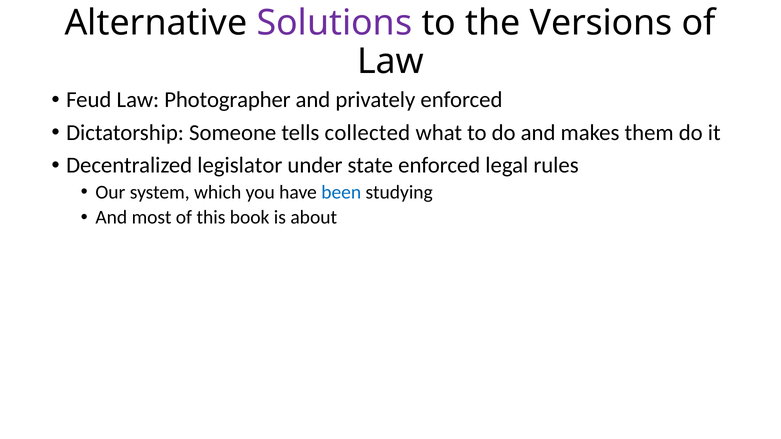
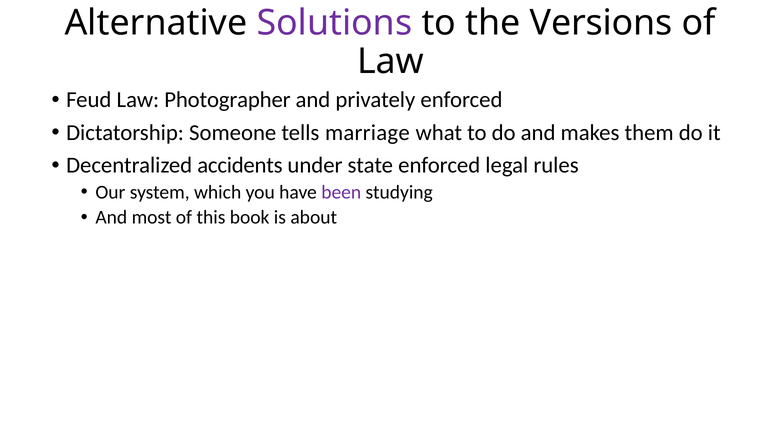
collected: collected -> marriage (367, 133)
legislator: legislator -> accidents (240, 166)
been colour: blue -> purple (341, 192)
